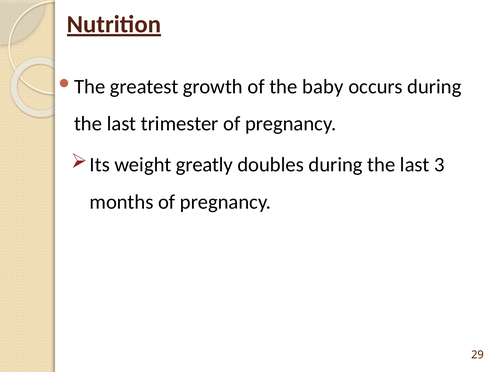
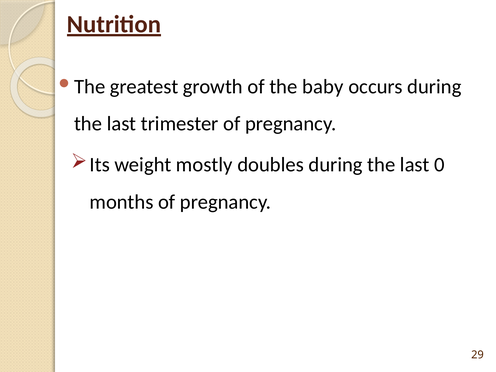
greatly: greatly -> mostly (204, 165)
3: 3 -> 0 (439, 165)
